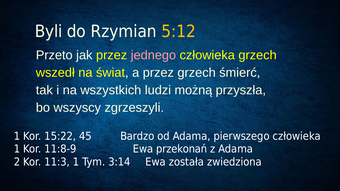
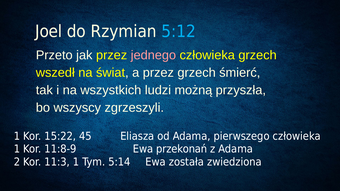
Byli: Byli -> Joel (49, 32)
5:12 colour: yellow -> light blue (179, 32)
Bardzo: Bardzo -> Eliasza (137, 136)
3:14: 3:14 -> 5:14 (119, 162)
